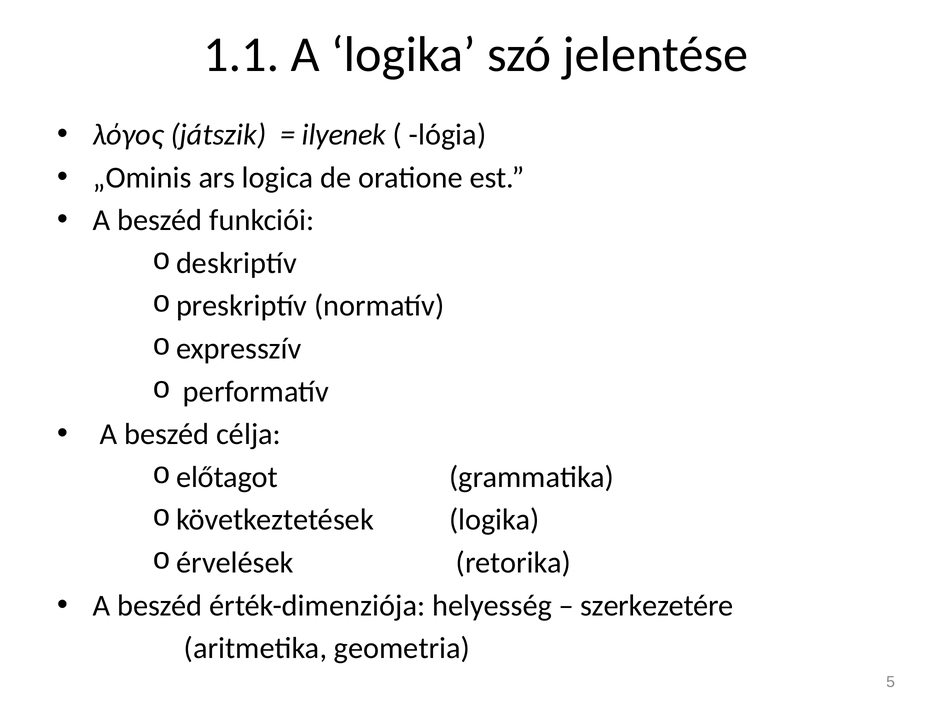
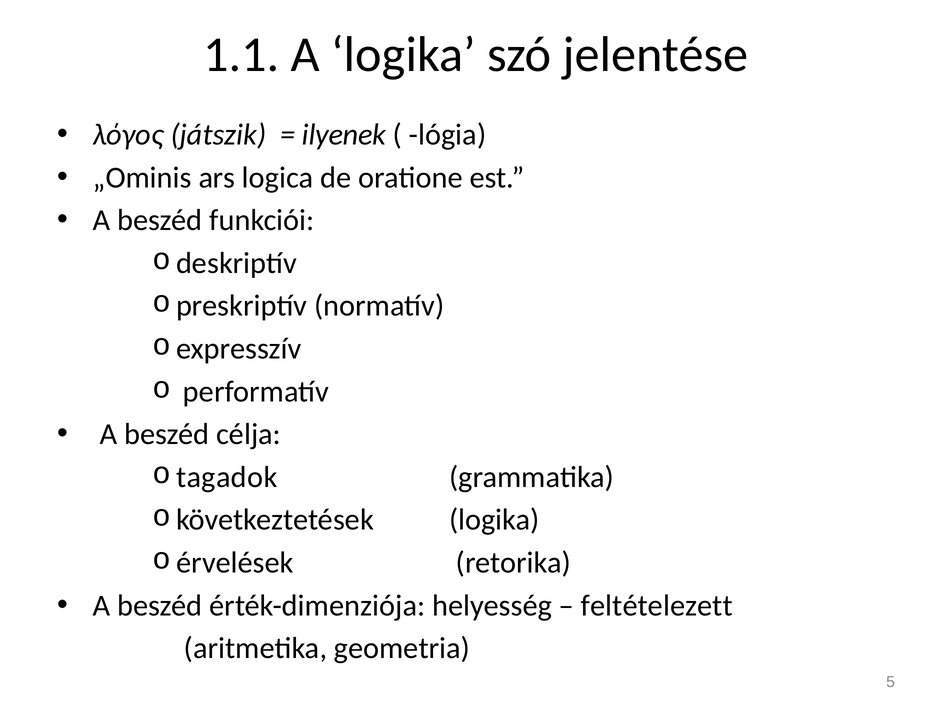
előtagot: előtagot -> tagadok (227, 477)
szerkezetére: szerkezetére -> feltételezett (657, 606)
